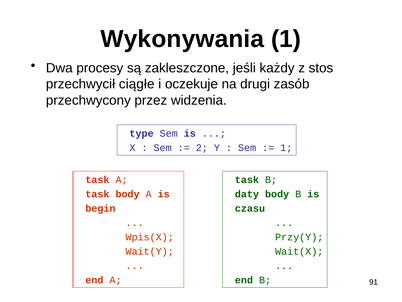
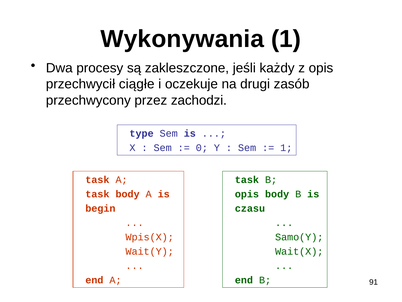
z stos: stos -> opis (321, 68)
widzenia: widzenia -> zachodzi (199, 100)
2: 2 -> 0 (202, 148)
daty: daty -> opis (247, 194)
Przy(Y: Przy(Y -> Samo(Y (299, 237)
